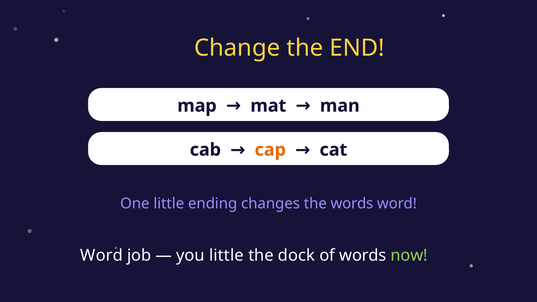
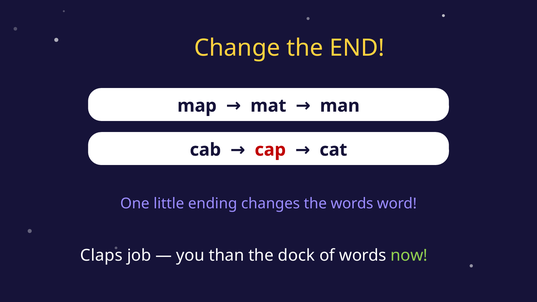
cap colour: orange -> red (270, 150)
Word: Word -> Claps (102, 255)
you little: little -> than (227, 255)
